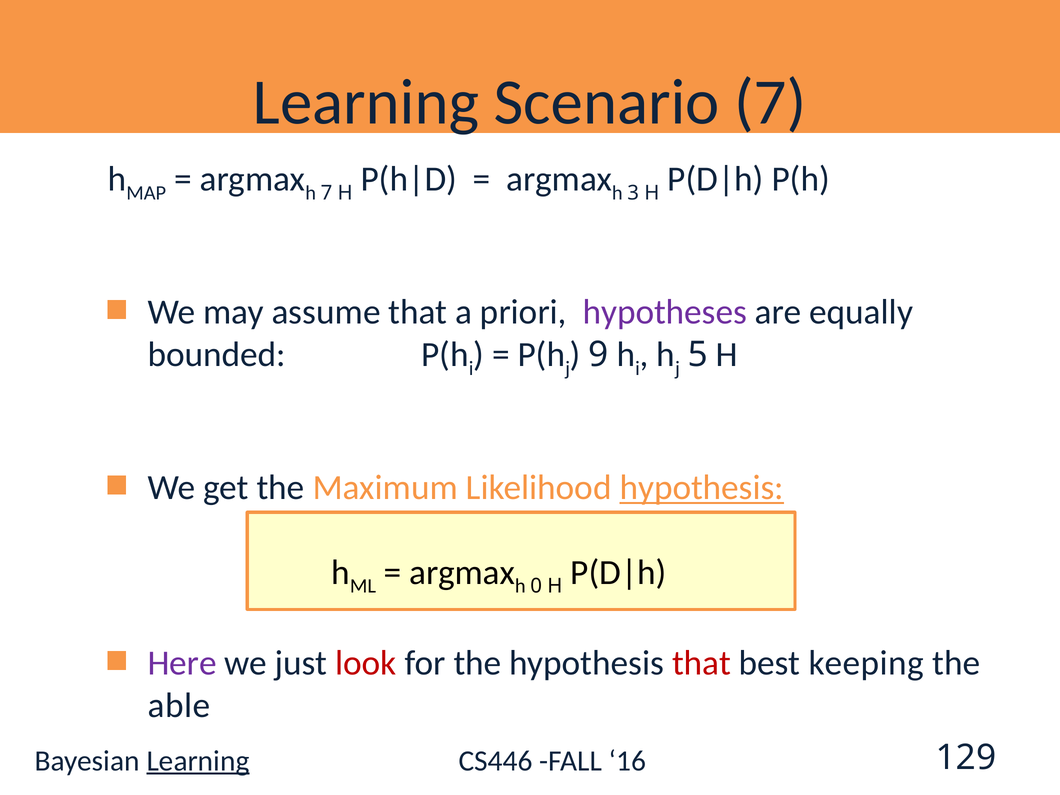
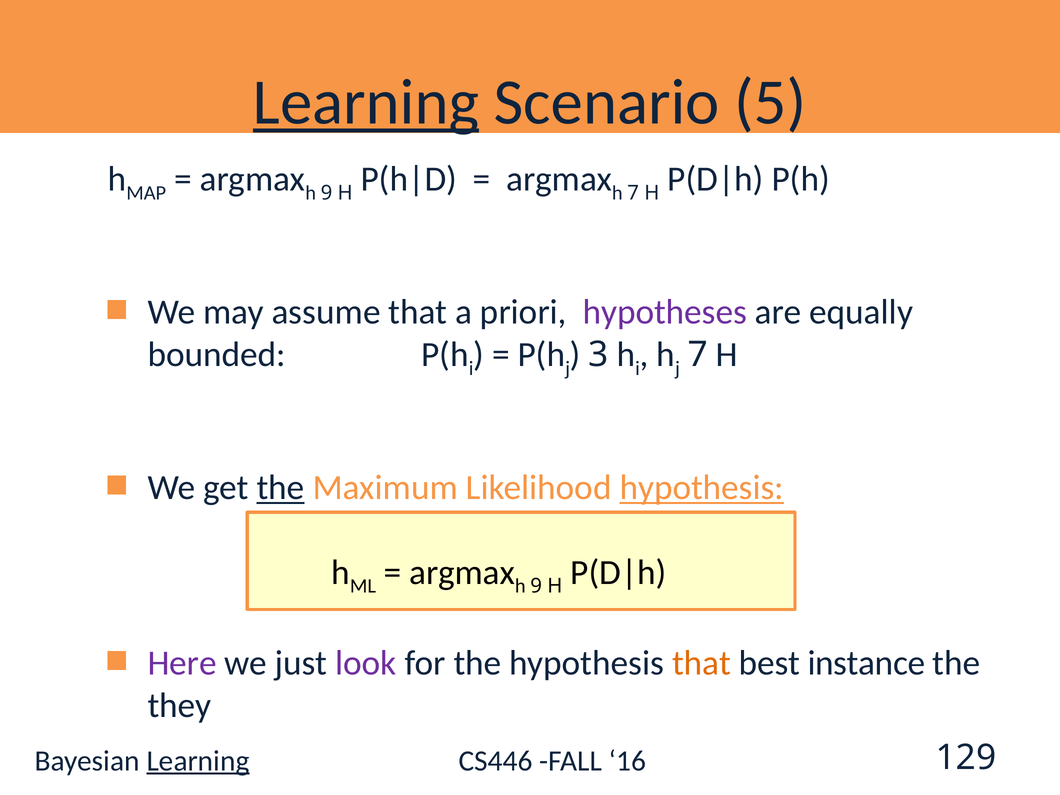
Learning underline: none -> present (366, 103)
Scenario 7: 7 -> 5 (770, 103)
7: 7 -> 9 (327, 193)
h 3: 3 -> 7 (633, 193)
9: 9 -> 3 (599, 355)
5: 5 -> 7 (698, 355)
the underline: none -> present (281, 488)
0: 0 -> 9 (536, 586)
look colour: red -> purple (366, 663)
that colour: red -> orange (701, 663)
keeping: keeping -> instance (866, 663)
able: able -> they (179, 705)
